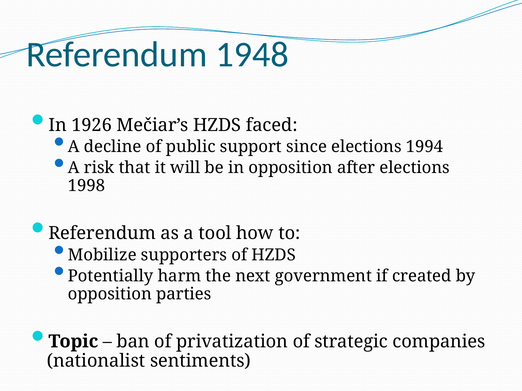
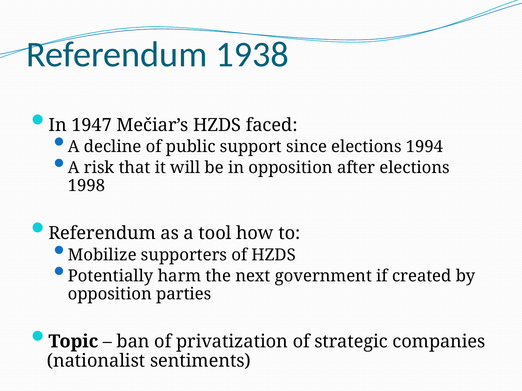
1948: 1948 -> 1938 (252, 55)
1926: 1926 -> 1947 (92, 125)
